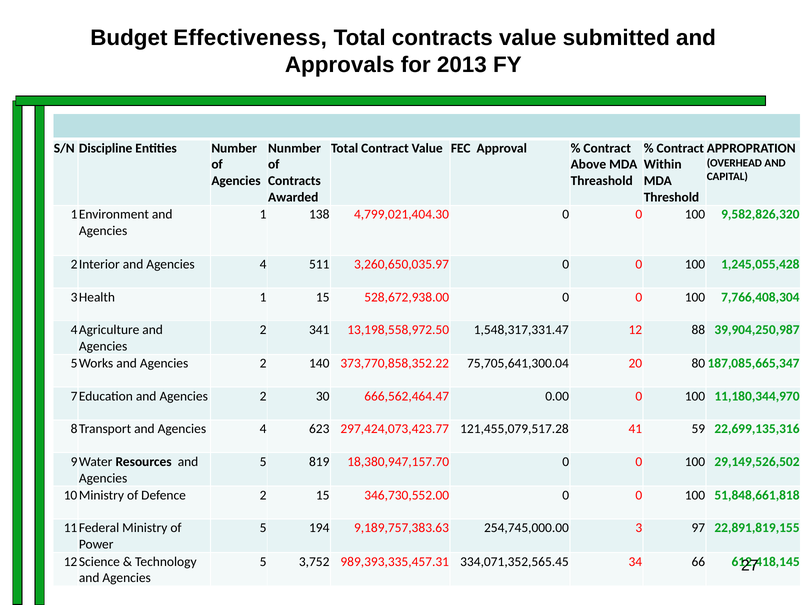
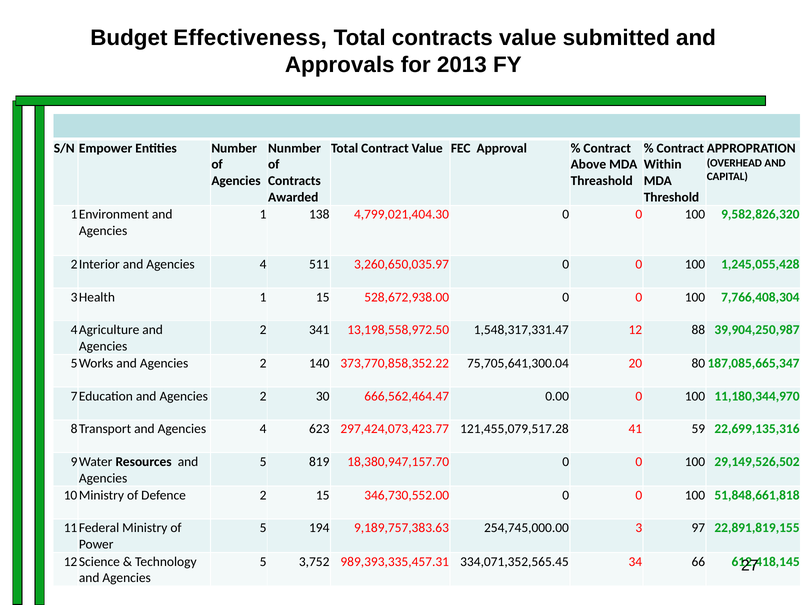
Discipline: Discipline -> Empower (106, 148)
